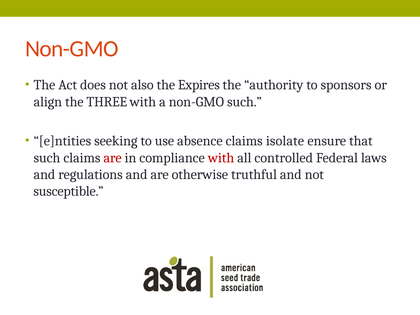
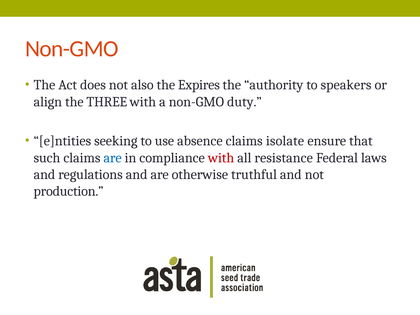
sponsors: sponsors -> speakers (346, 85)
non-GMO such: such -> duty (244, 102)
are colour: red -> blue (113, 158)
controlled: controlled -> resistance (284, 158)
susceptible: susceptible -> production (69, 191)
